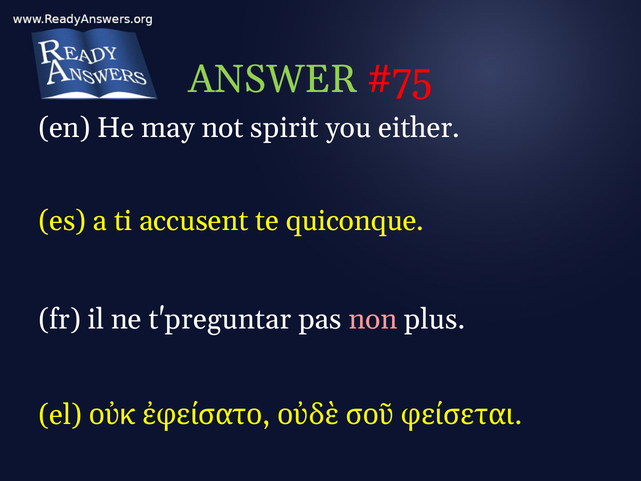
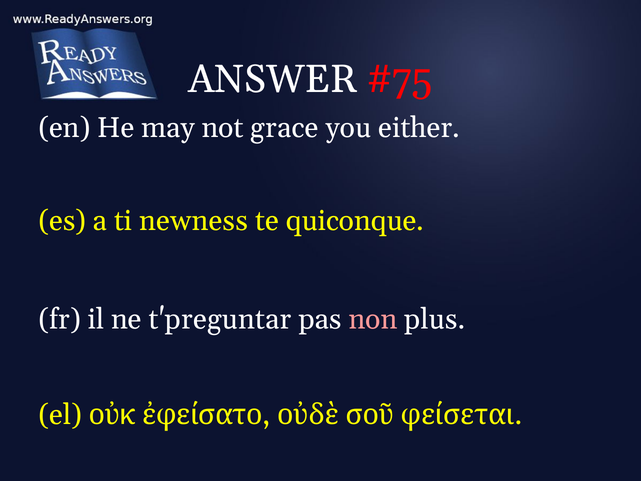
ANSWER colour: light green -> white (273, 79)
spirit: spirit -> grace (285, 128)
accusent: accusent -> newness (194, 221)
